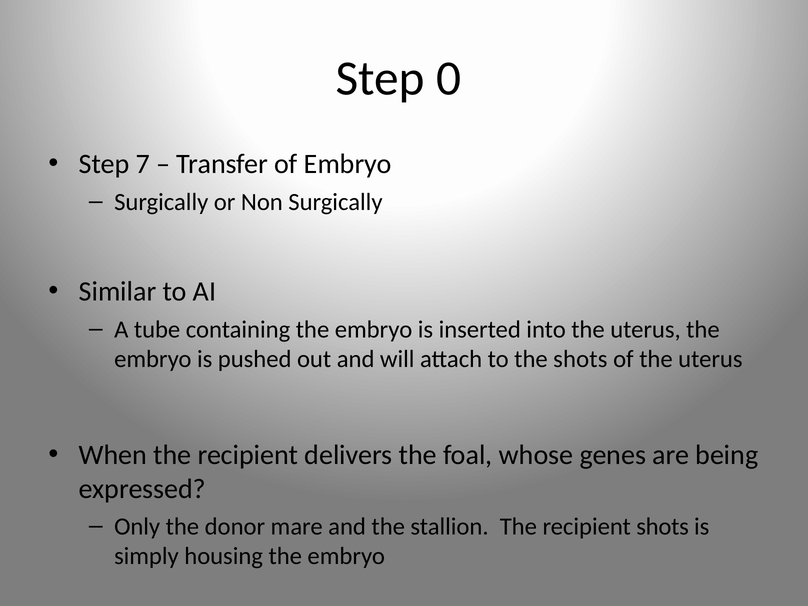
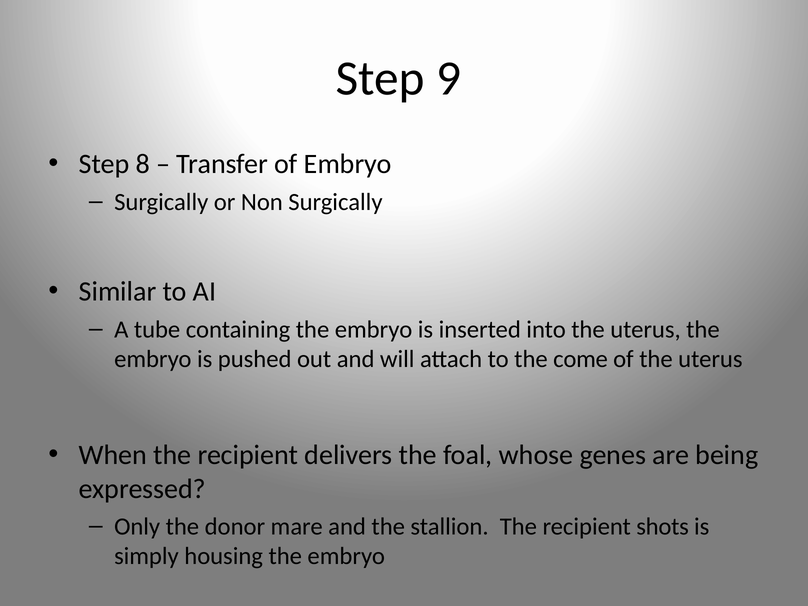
0: 0 -> 9 (449, 78)
7: 7 -> 8 (143, 164)
the shots: shots -> come (581, 359)
